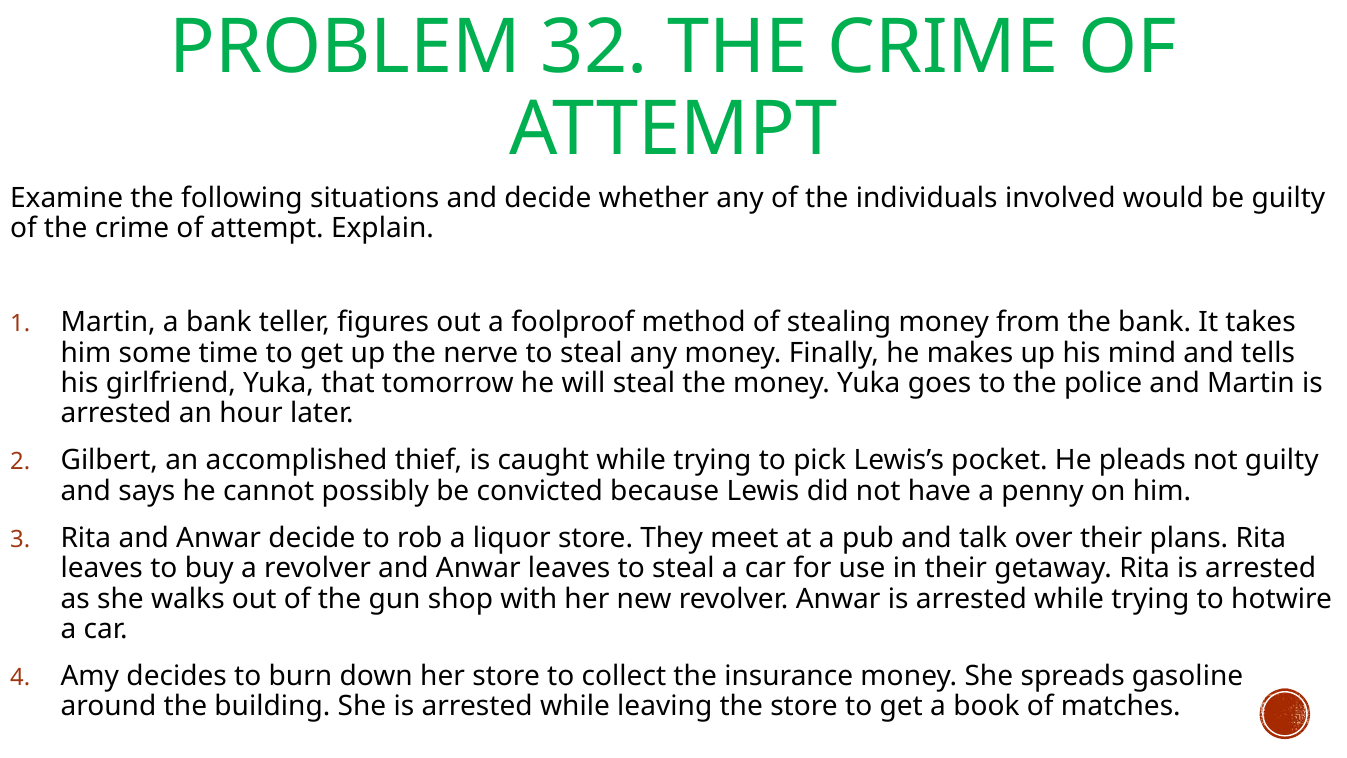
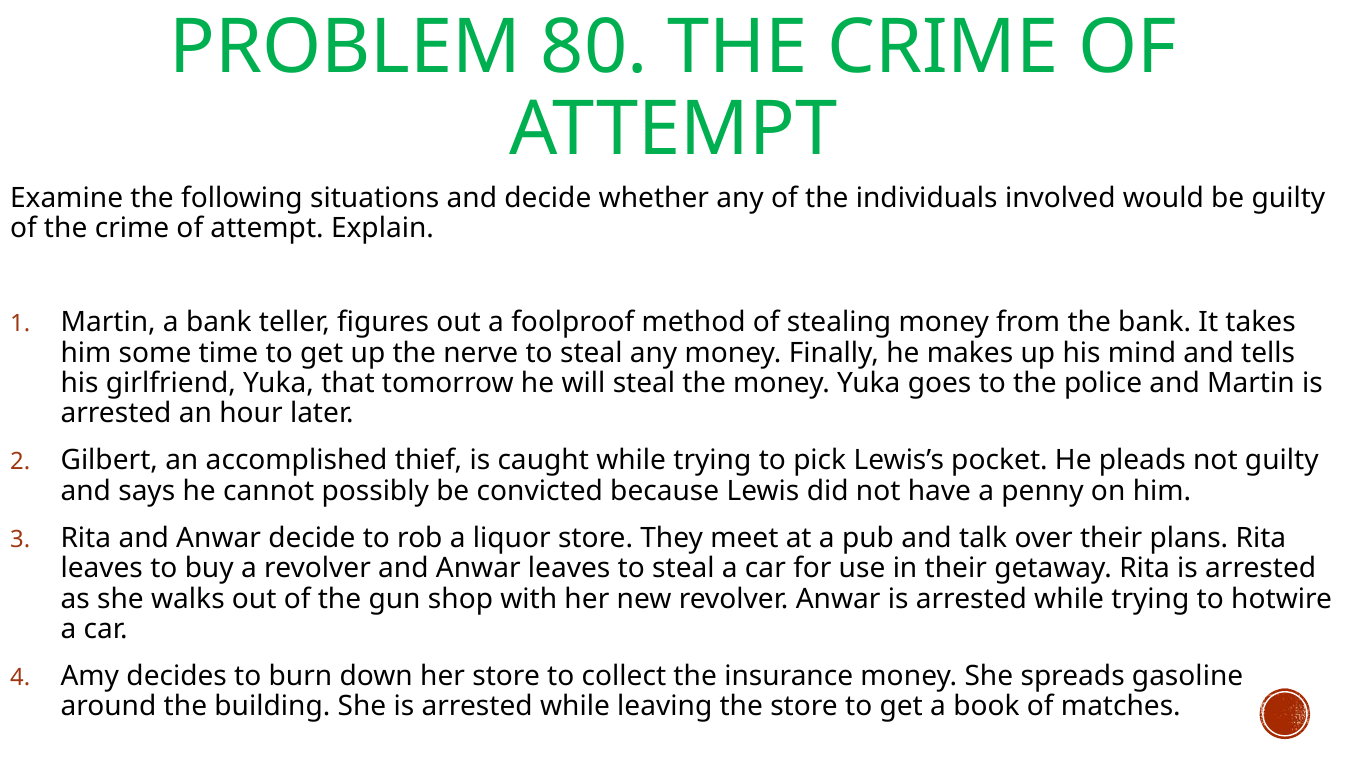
32: 32 -> 80 (594, 48)
